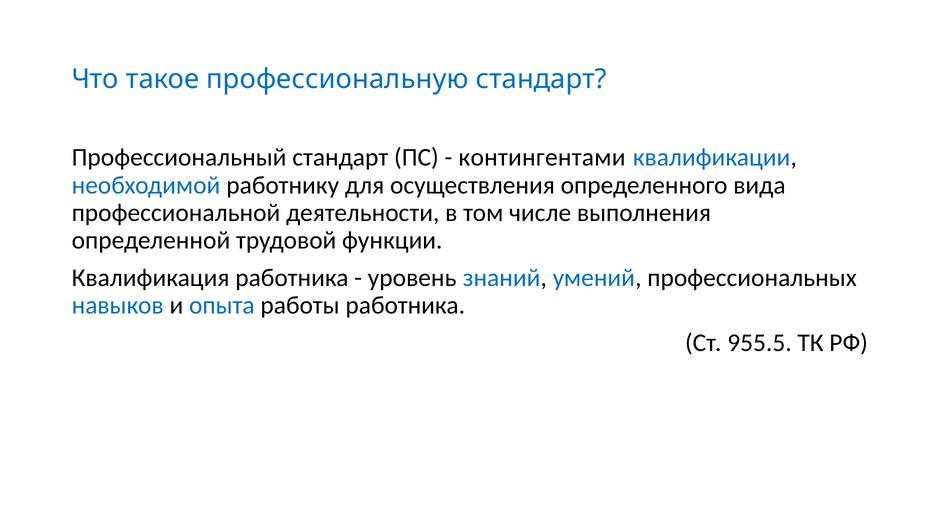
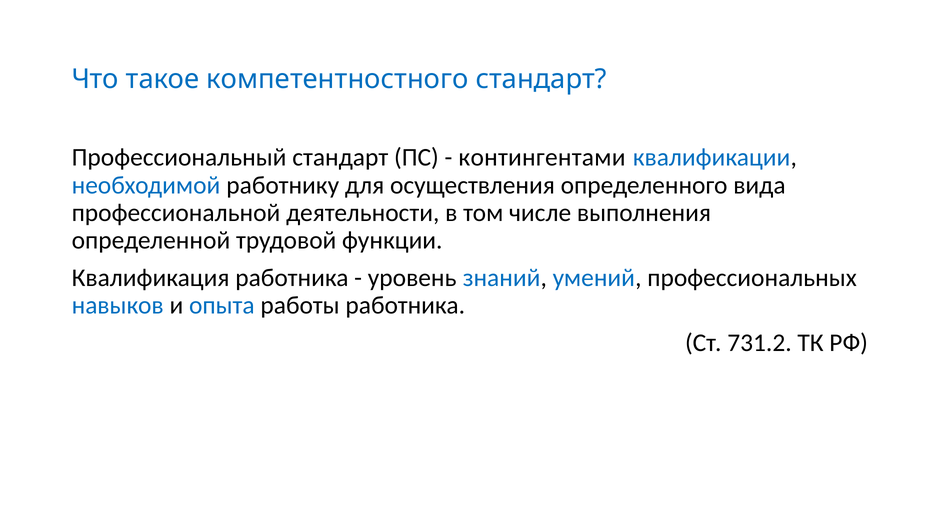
профессиональную: профессиональную -> компетентностного (337, 79)
955.5: 955.5 -> 731.2 (759, 342)
